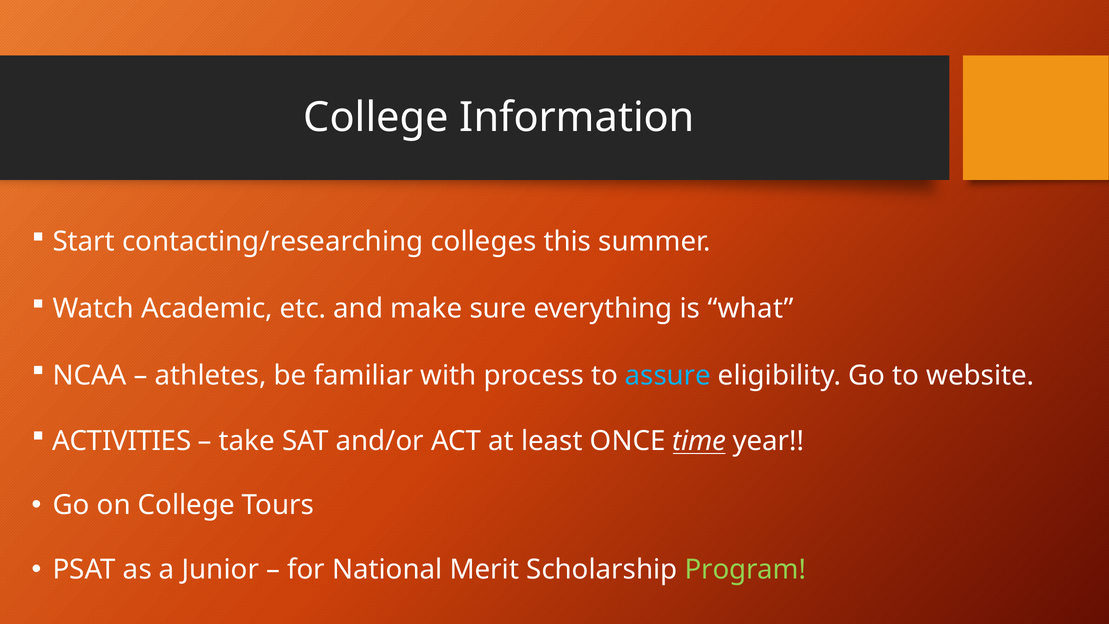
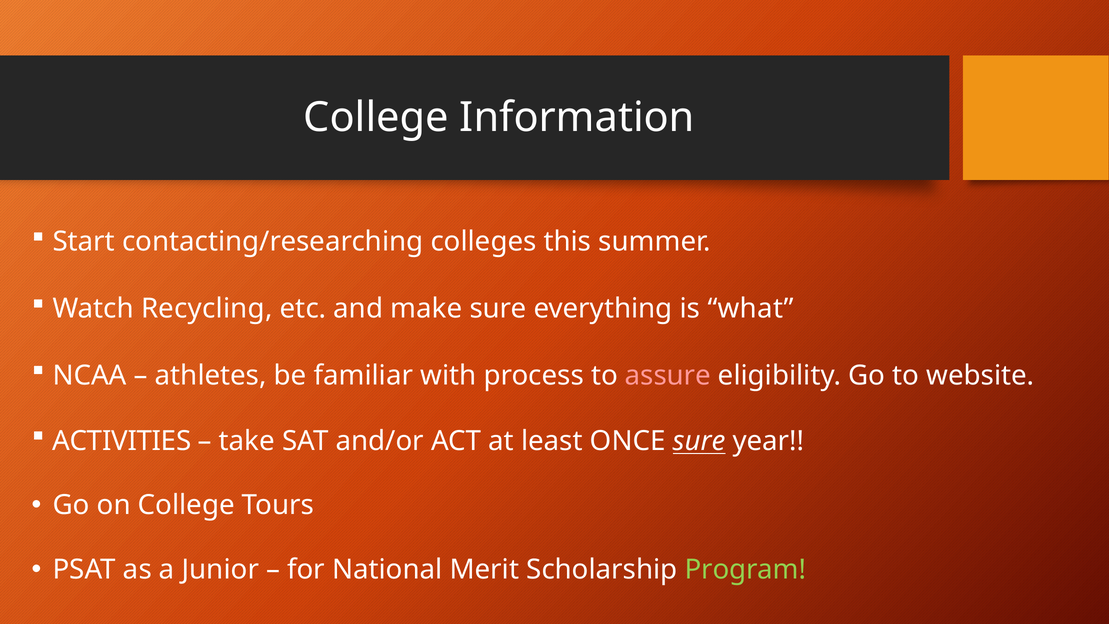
Academic: Academic -> Recycling (207, 309)
assure colour: light blue -> pink (668, 375)
ONCE time: time -> sure (699, 441)
